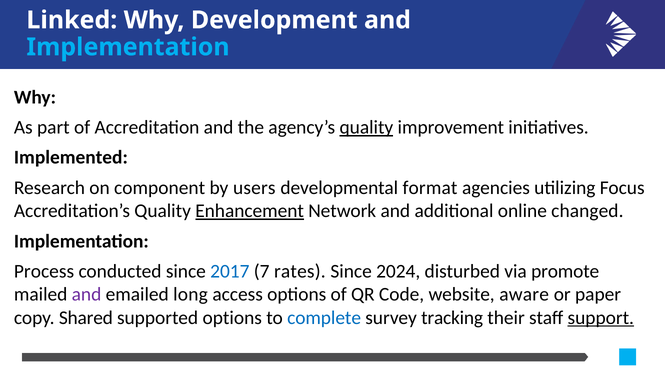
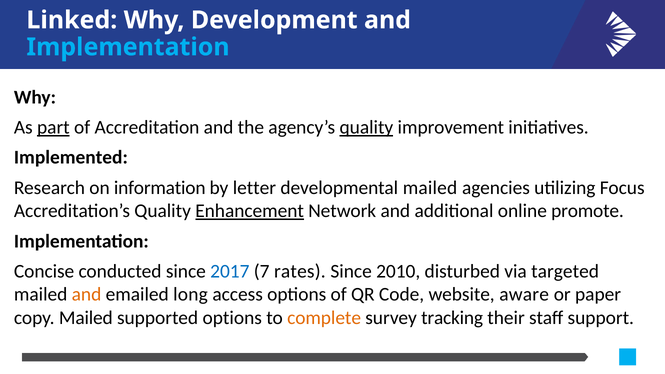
part underline: none -> present (53, 127)
component: component -> information (160, 188)
users: users -> letter (254, 188)
developmental format: format -> mailed (430, 188)
changed: changed -> promote (588, 211)
Process: Process -> Concise (44, 271)
2024: 2024 -> 2010 (398, 271)
promote: promote -> targeted (565, 271)
and colour: purple -> orange (87, 295)
copy Shared: Shared -> Mailed (86, 318)
complete colour: blue -> orange (324, 318)
support underline: present -> none (601, 318)
